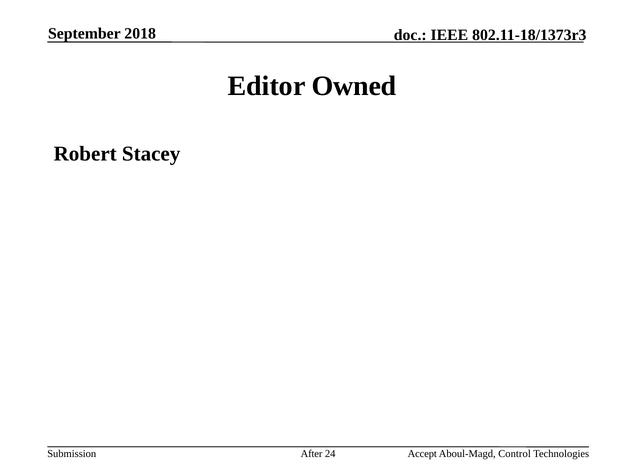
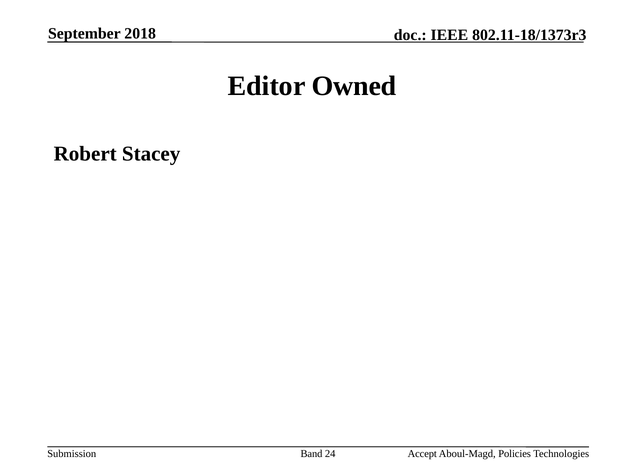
After: After -> Band (312, 454)
Control: Control -> Policies (515, 454)
